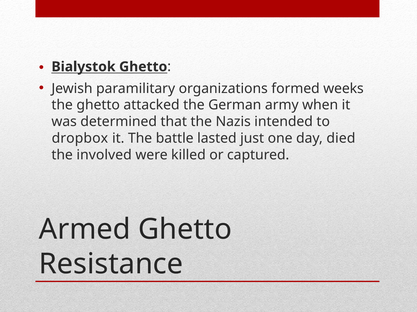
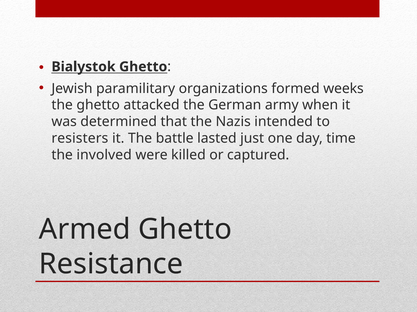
dropbox: dropbox -> resisters (80, 139)
died: died -> time (341, 139)
